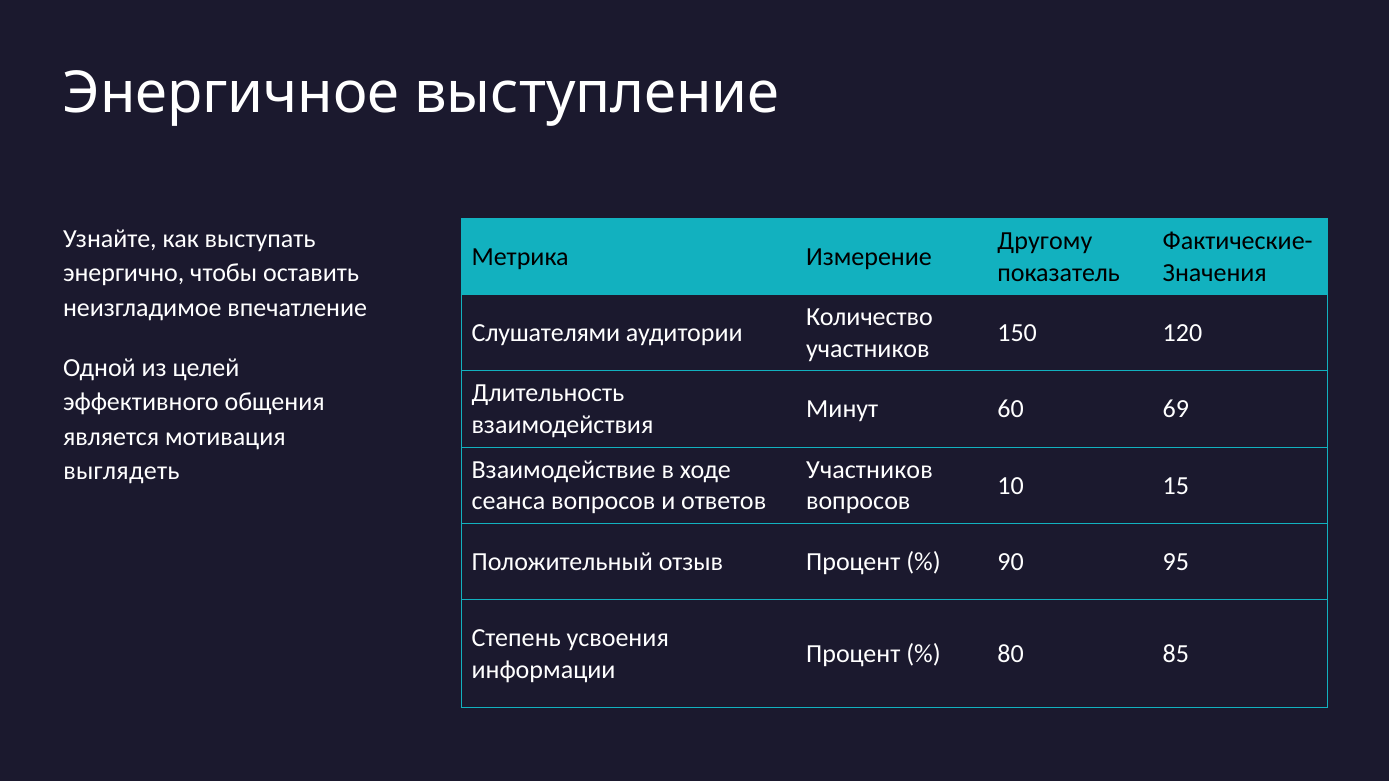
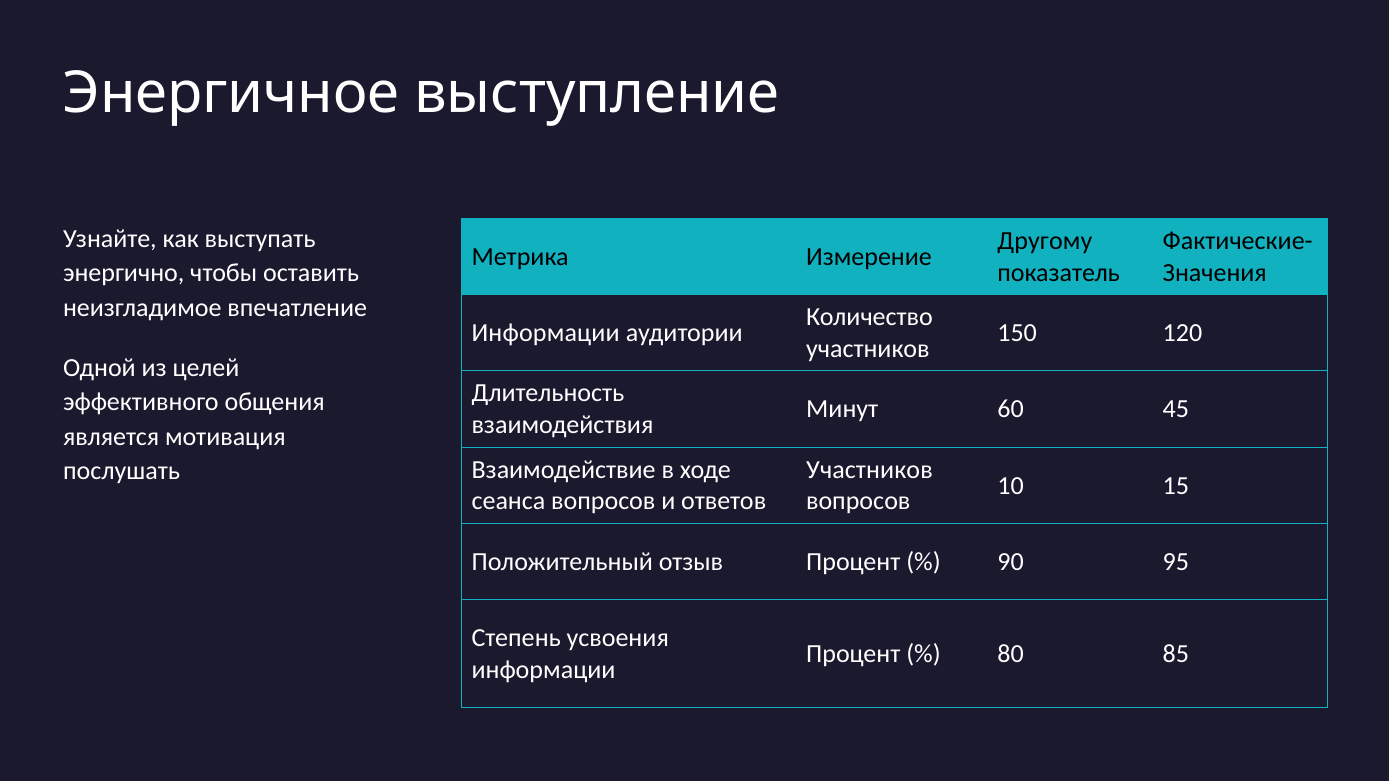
Слушателями: Слушателями -> Информации (546, 333)
69: 69 -> 45 (1176, 409)
выглядеть: выглядеть -> послушать (122, 471)
